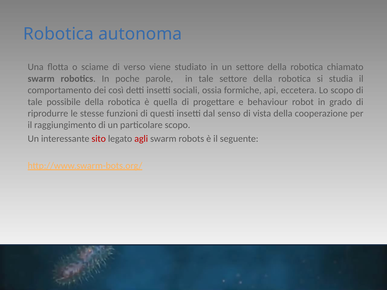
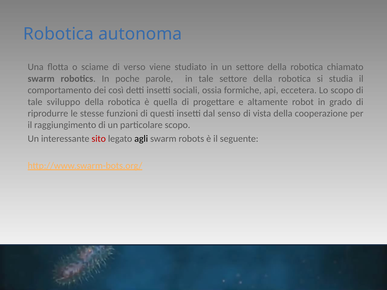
possibile: possibile -> sviluppo (64, 102)
behaviour: behaviour -> altamente (268, 102)
agli colour: red -> black (141, 139)
